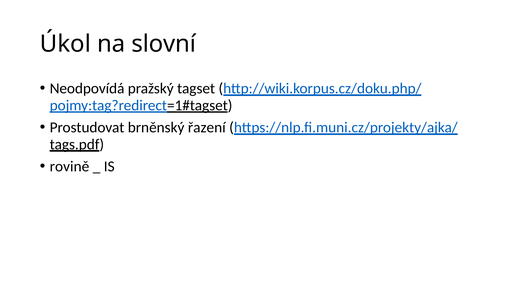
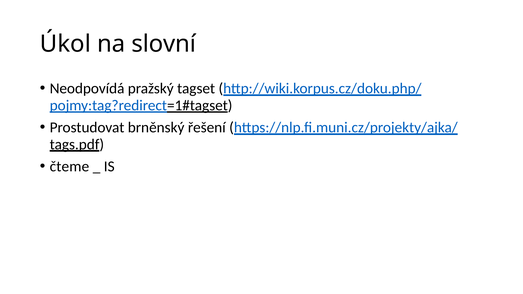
řazení: řazení -> řešení (207, 128)
rovině: rovině -> čteme (69, 166)
